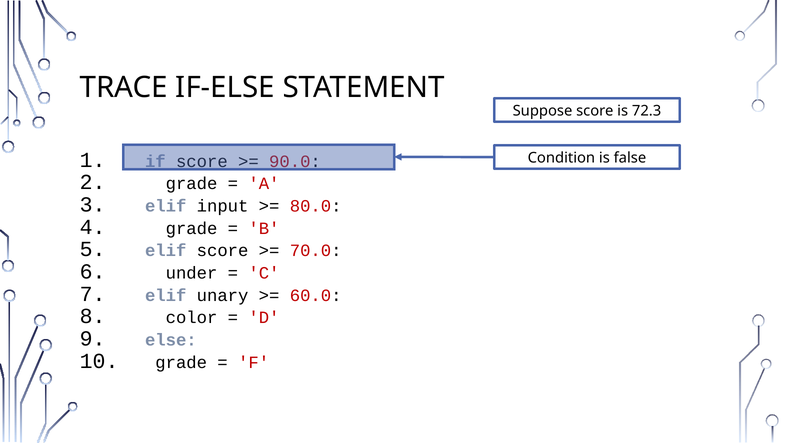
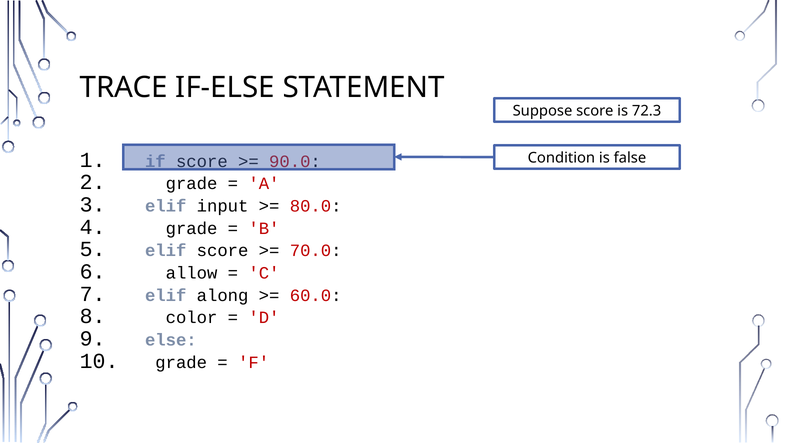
under: under -> allow (192, 273)
unary: unary -> along (223, 296)
